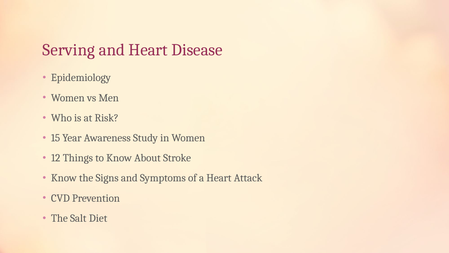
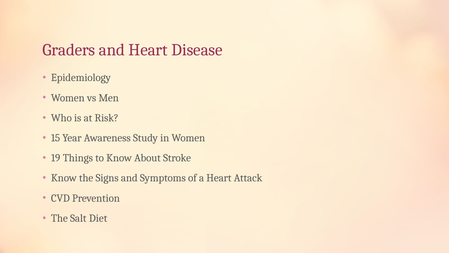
Serving: Serving -> Graders (69, 50)
12: 12 -> 19 (56, 158)
